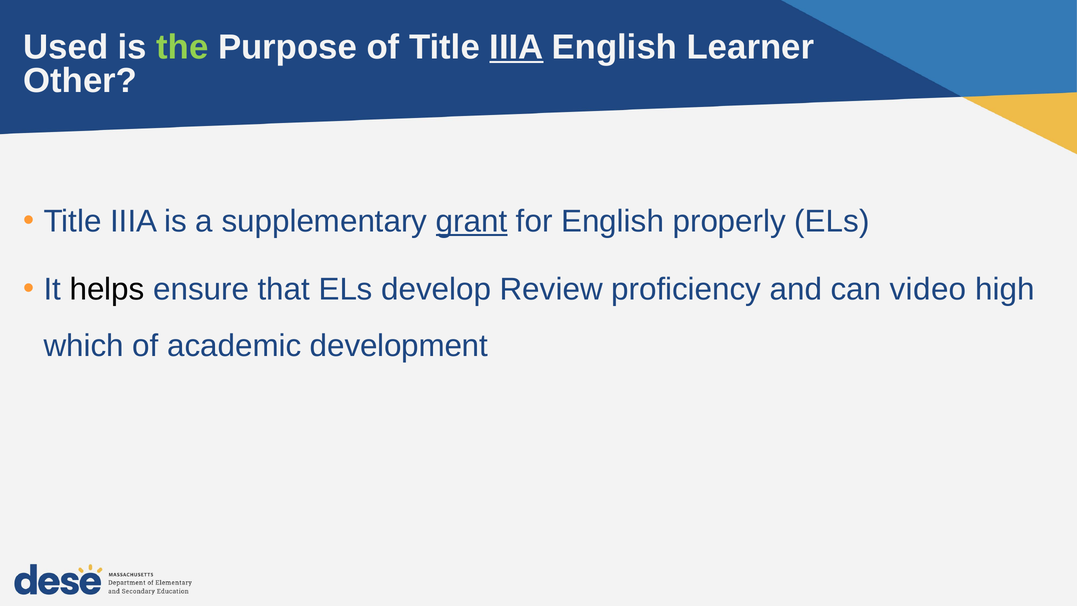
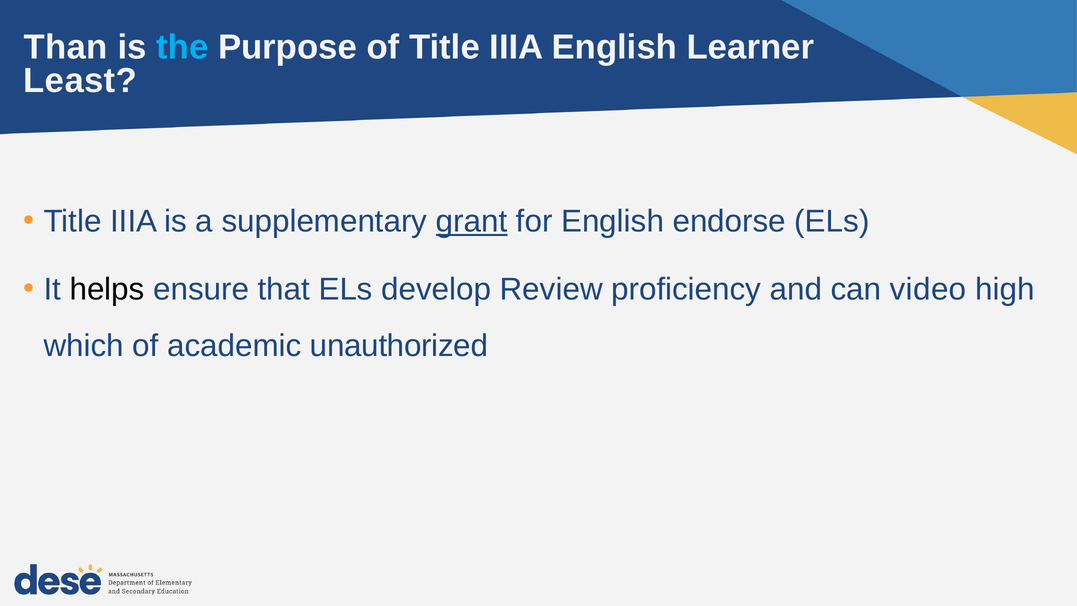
Used: Used -> Than (66, 47)
the colour: light green -> light blue (182, 47)
IIIA underline: present -> none (516, 47)
Other: Other -> Least (80, 81)
properly: properly -> endorse (729, 221)
development: development -> unauthorized (399, 346)
